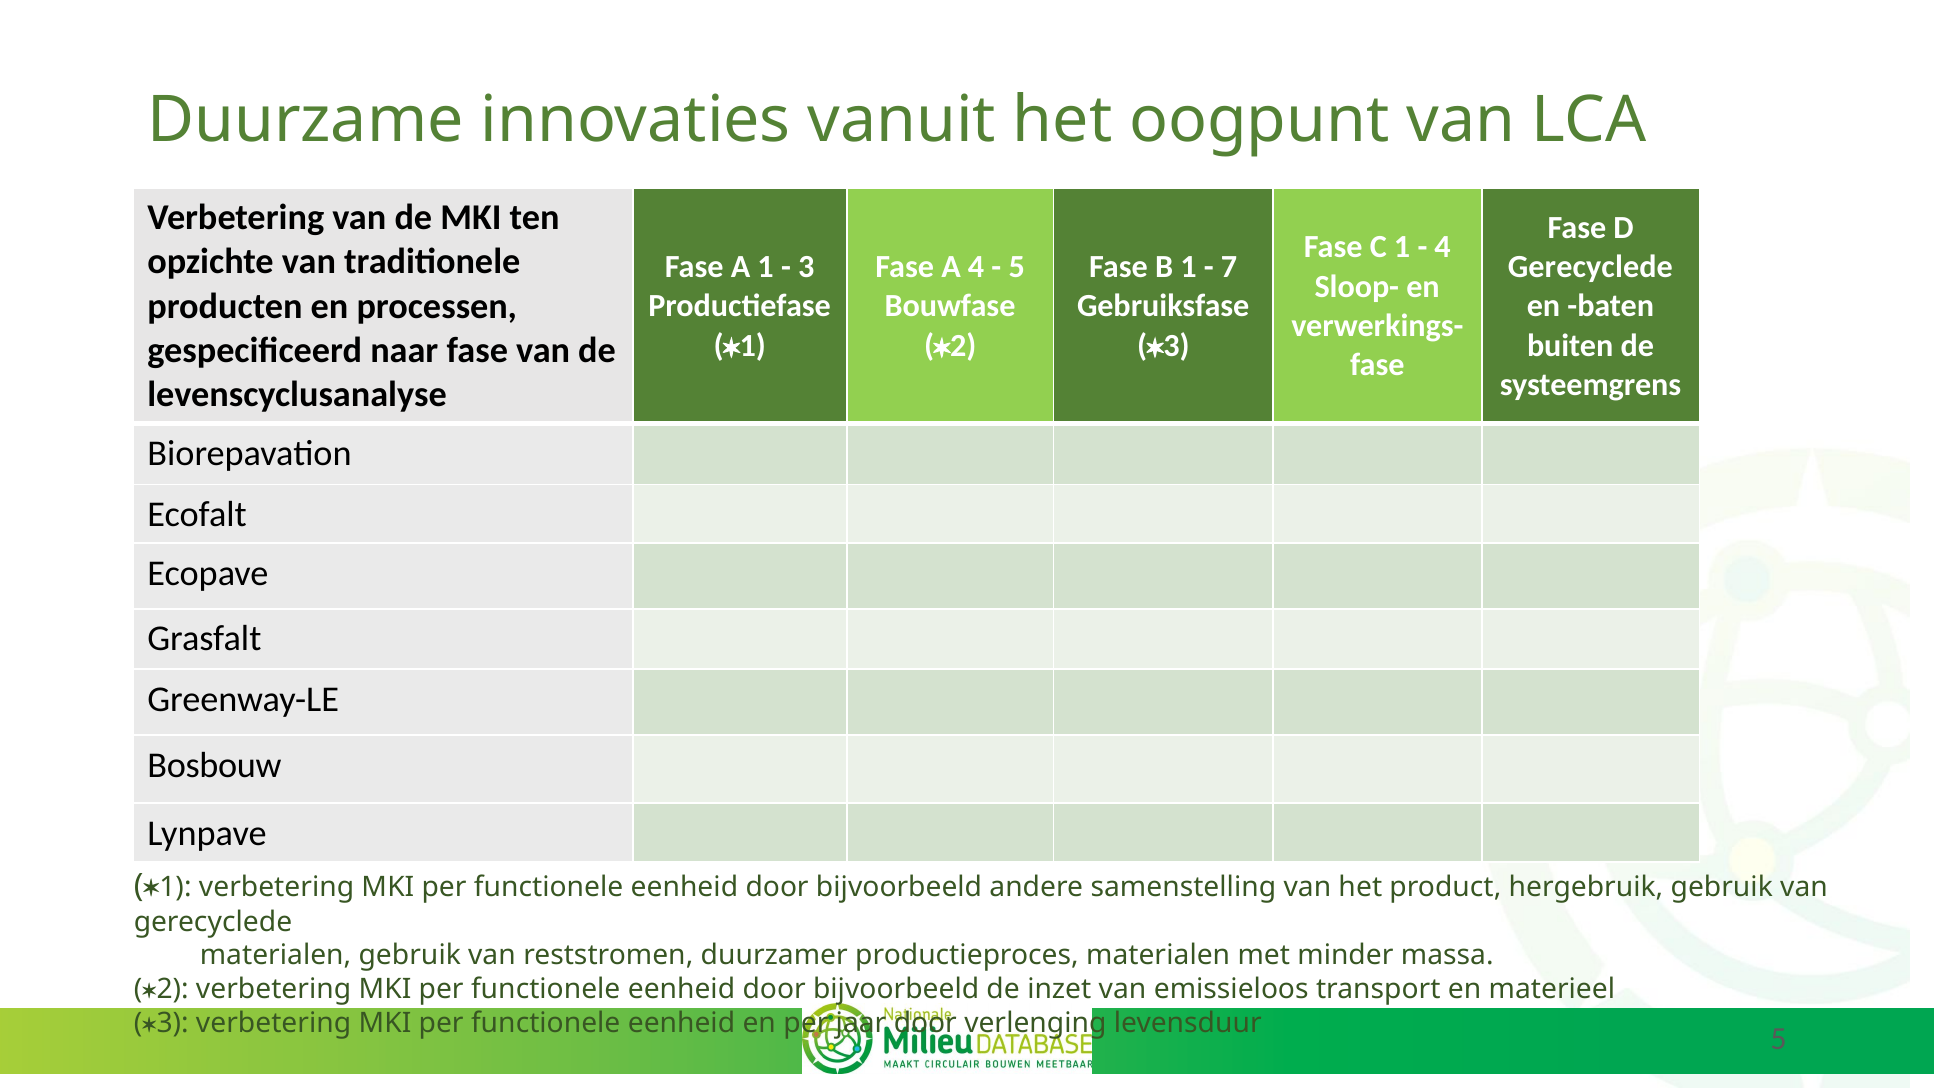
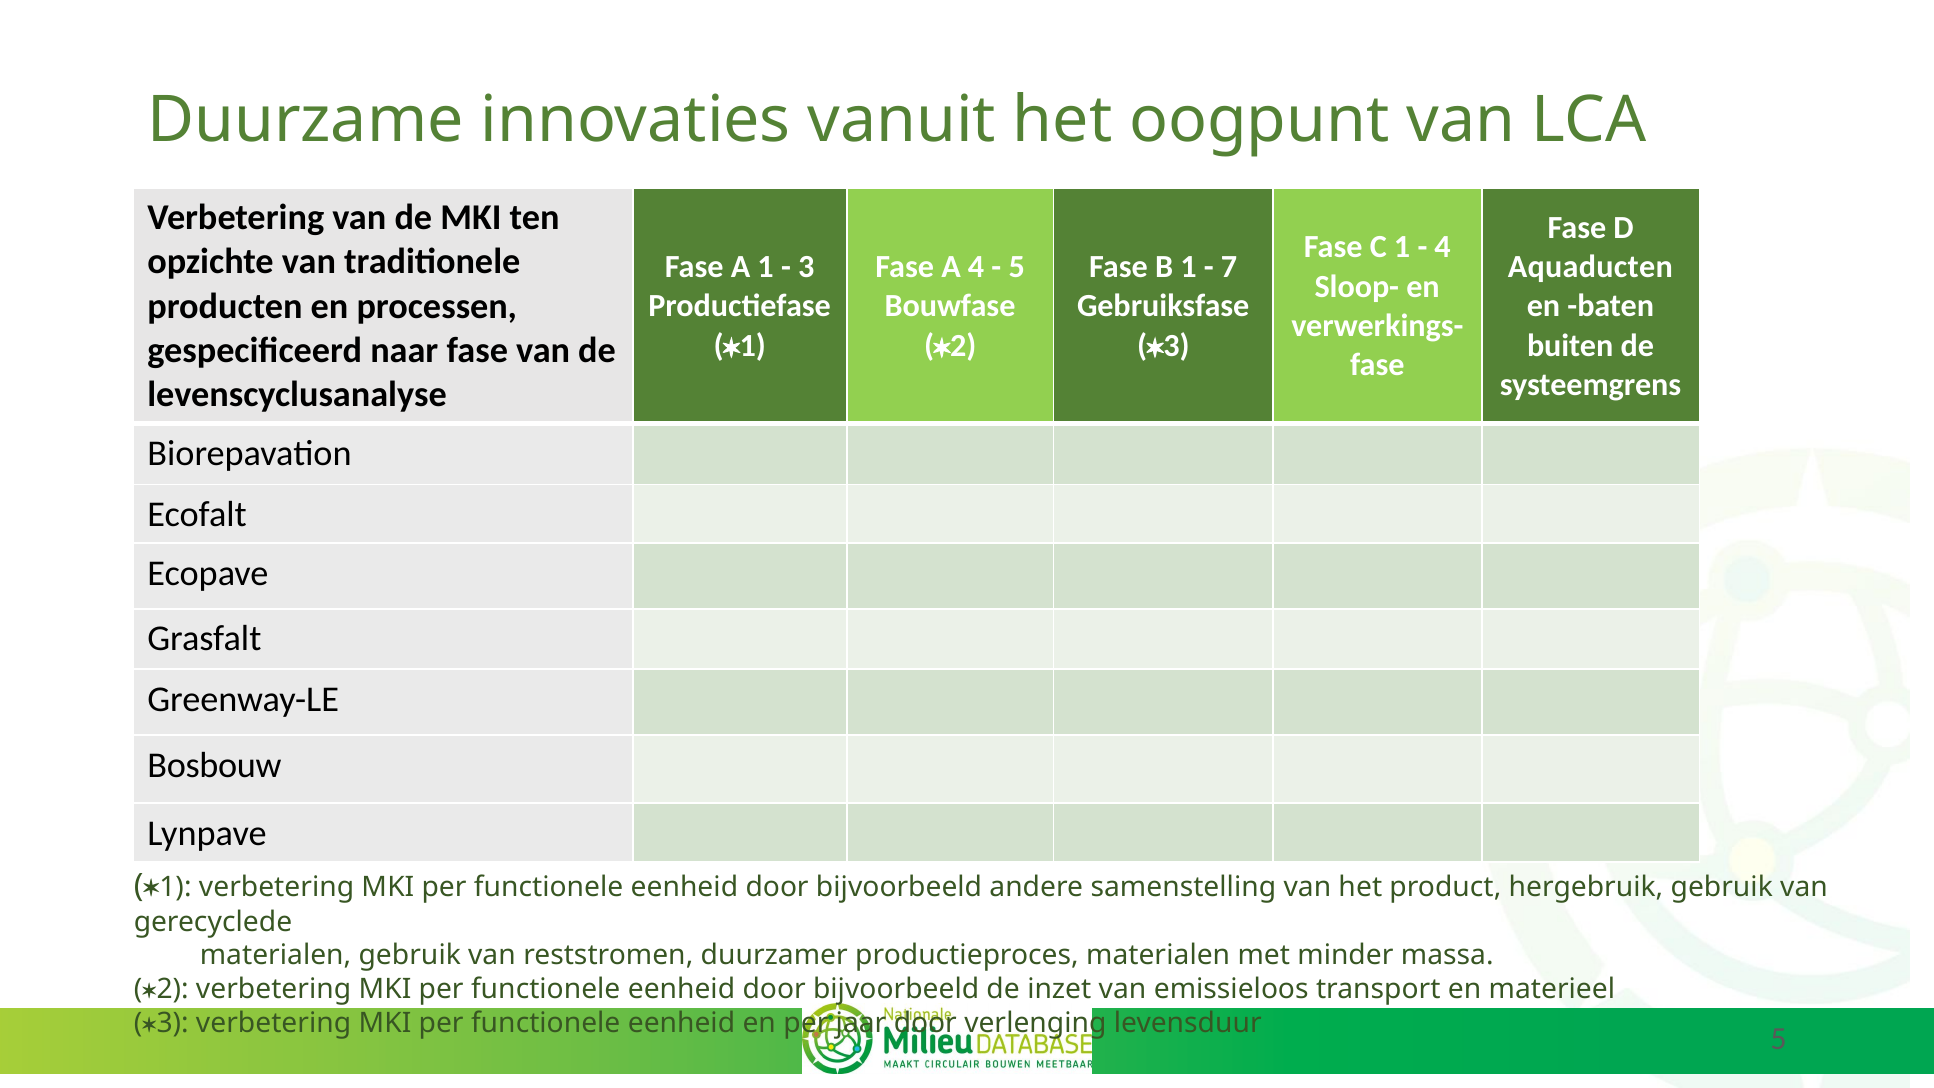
Gerecyclede: Gerecyclede -> Aquaducten (1590, 267)
